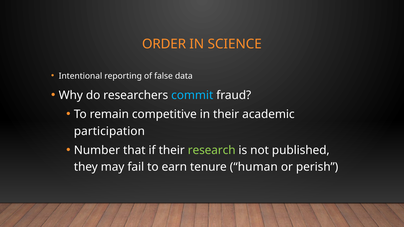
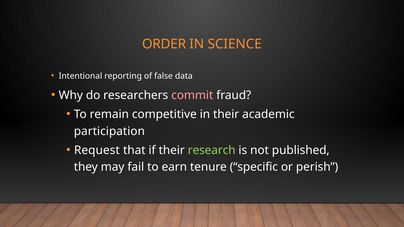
commit colour: light blue -> pink (192, 95)
Number: Number -> Request (97, 150)
human: human -> specific (254, 167)
